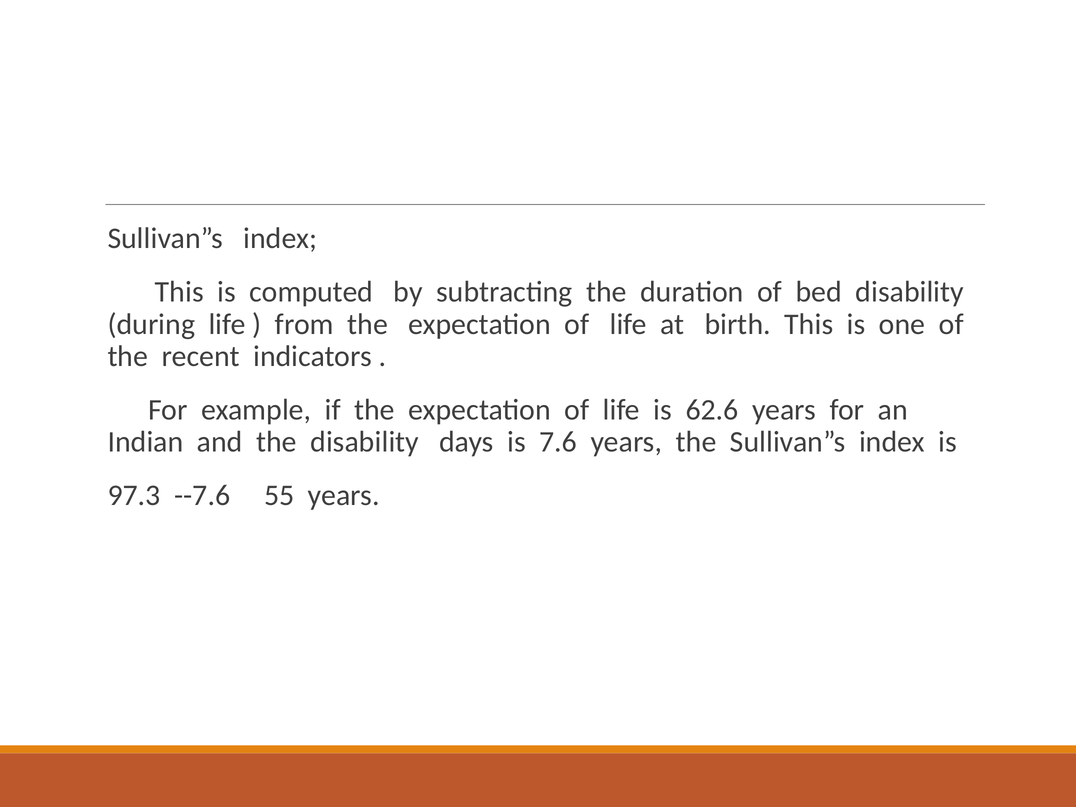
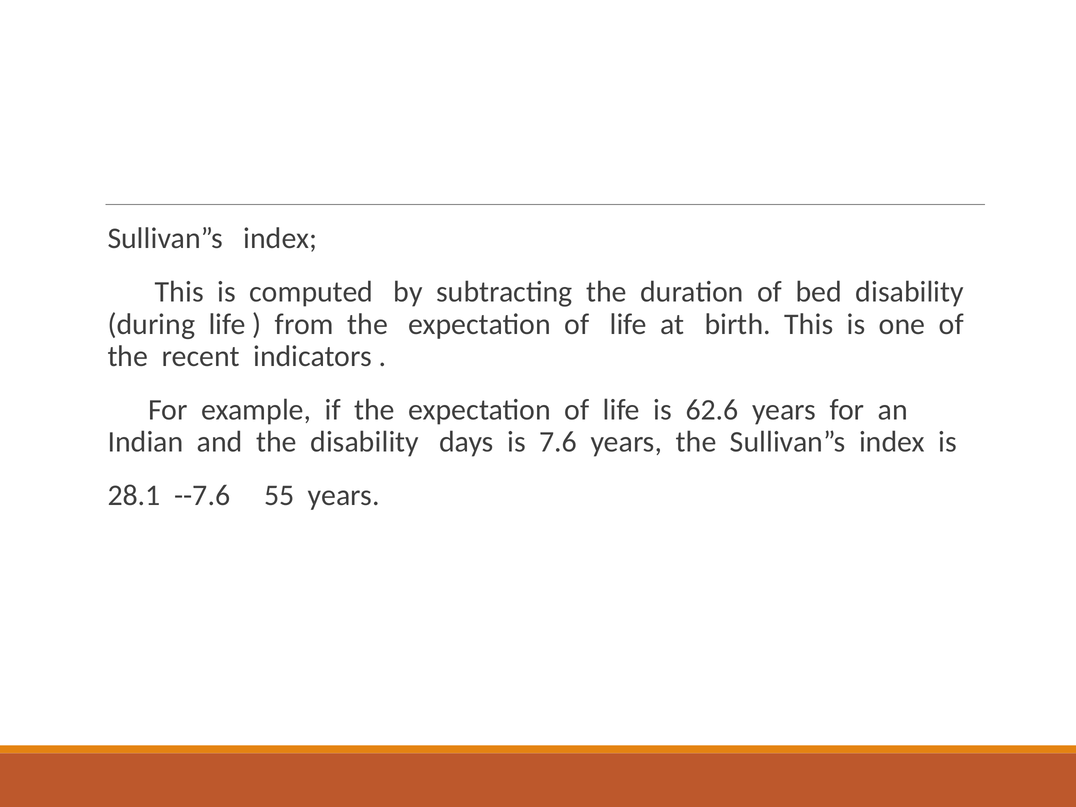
97.3: 97.3 -> 28.1 (134, 495)
